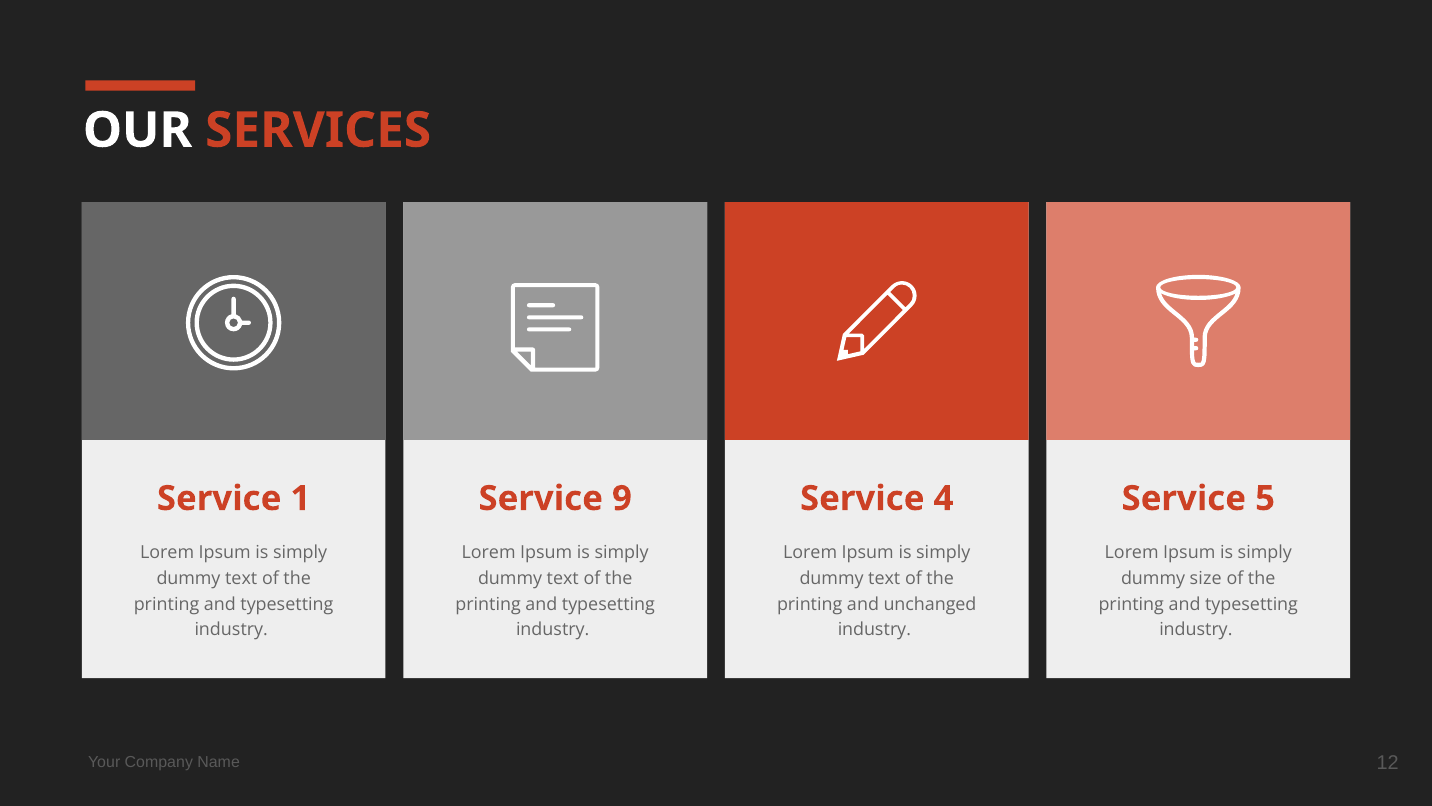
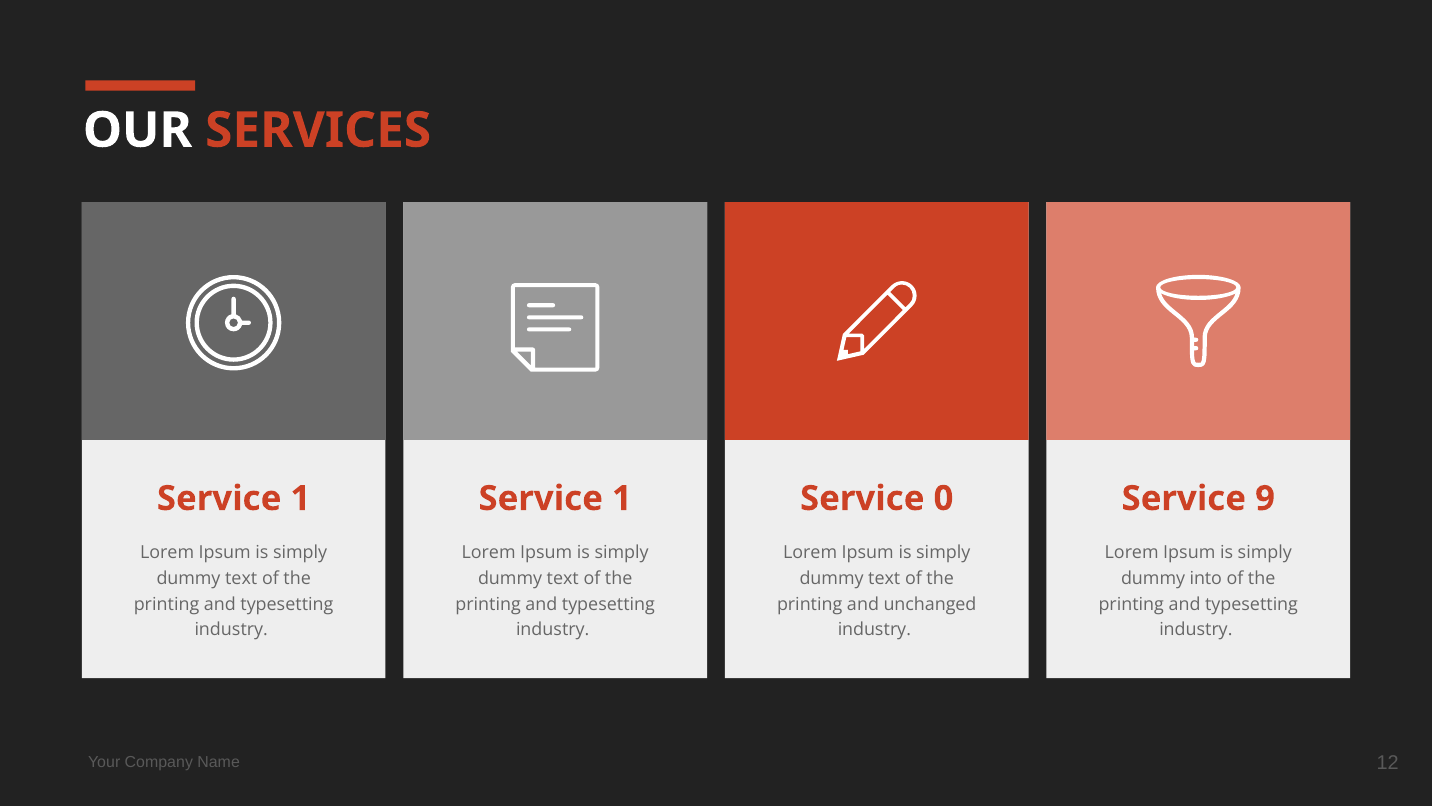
9: 9 -> 1 (622, 498)
4: 4 -> 0 (943, 498)
5: 5 -> 9 (1265, 498)
size: size -> into (1206, 578)
